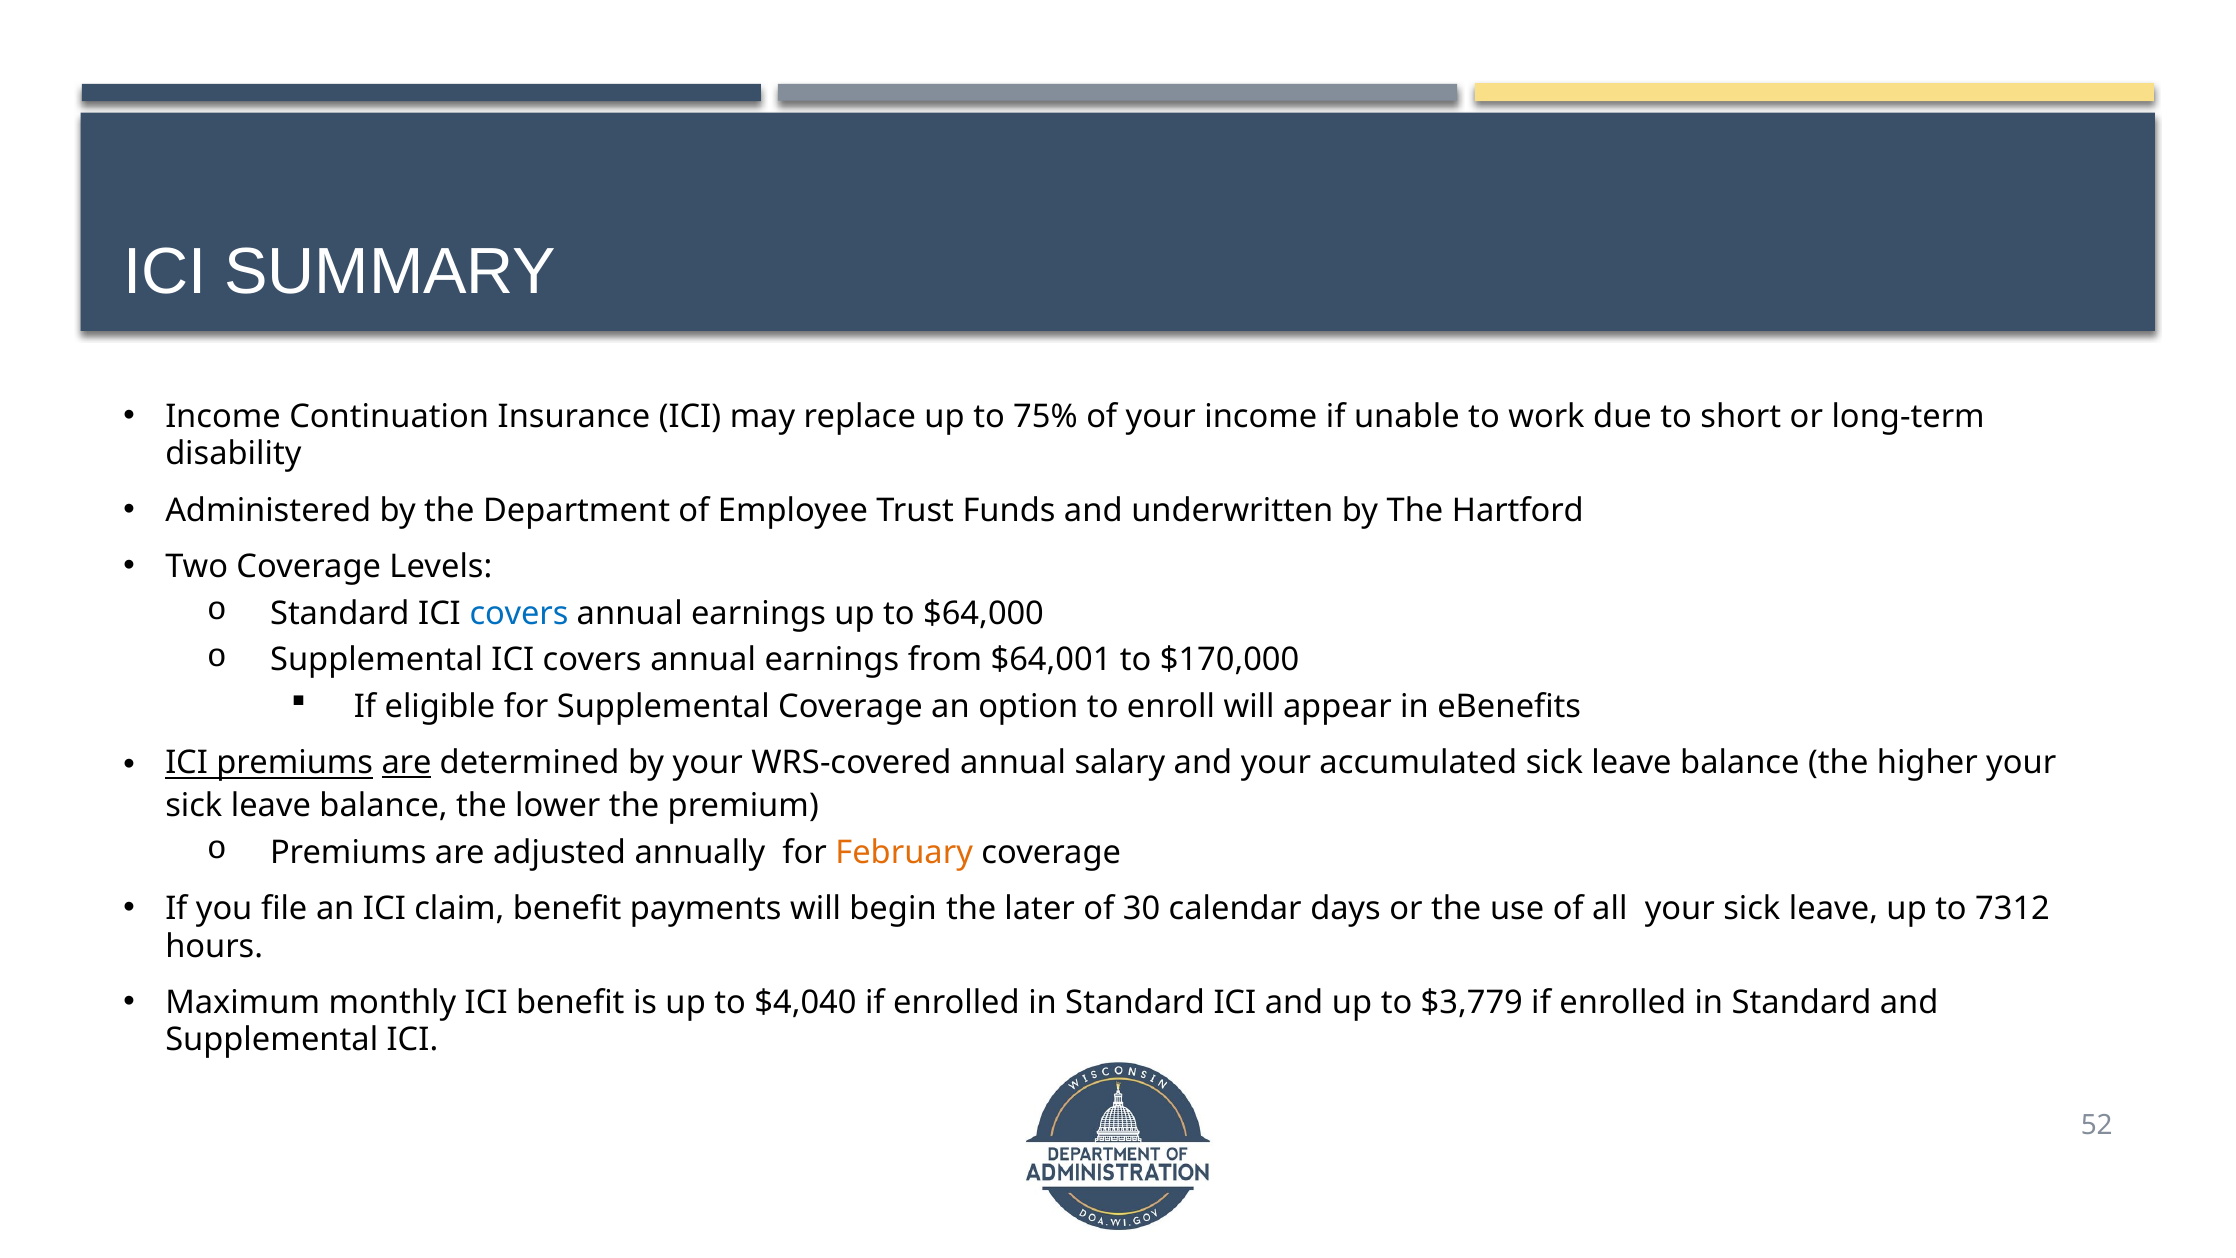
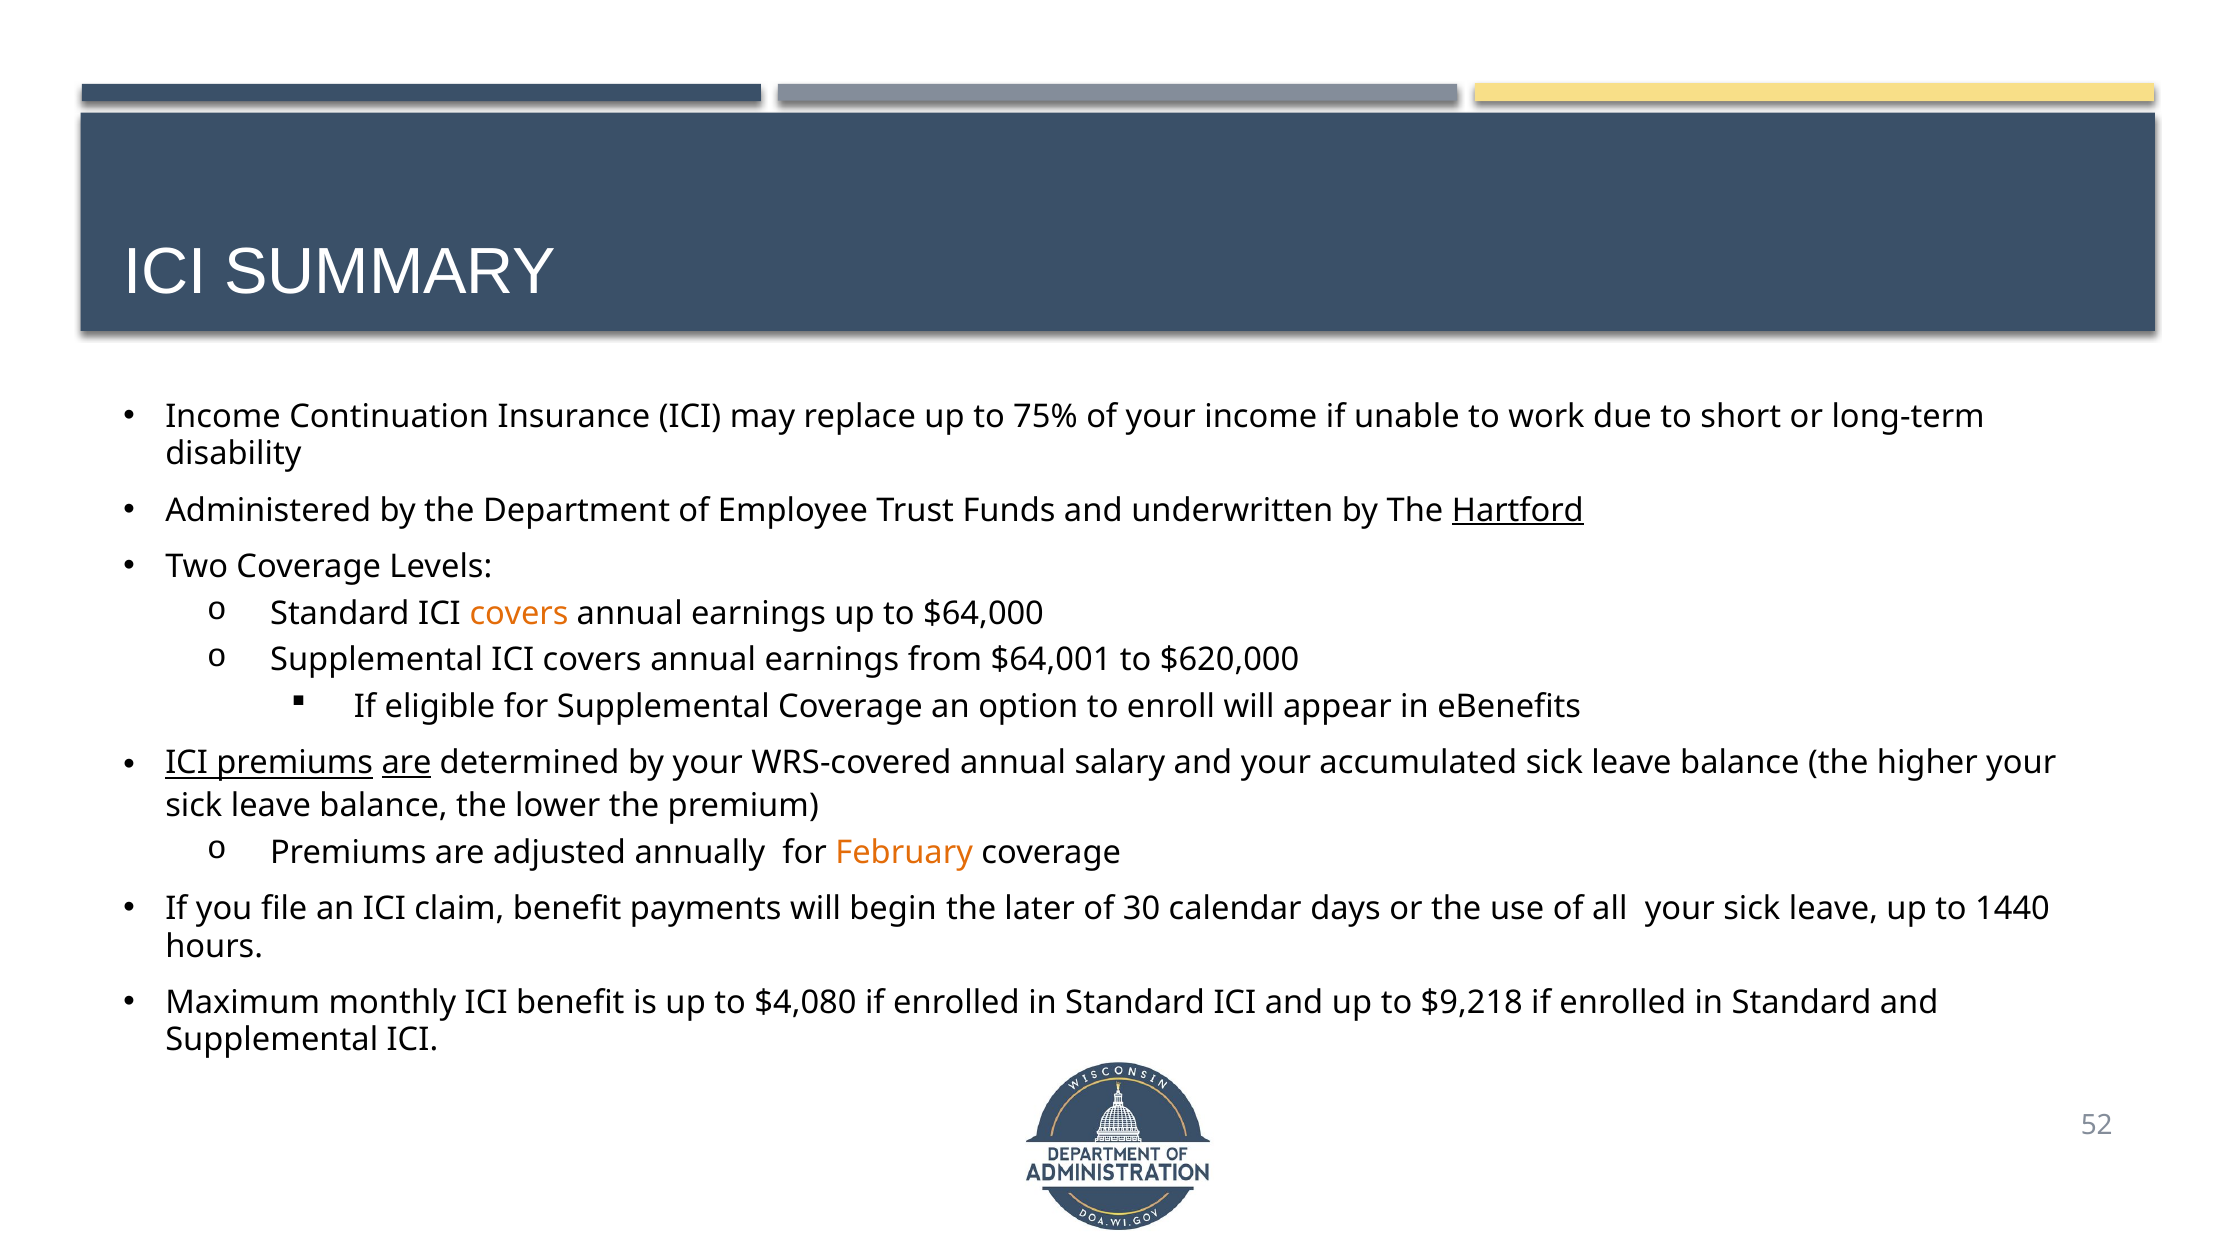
Hartford underline: none -> present (1518, 510)
covers colour: blue -> orange (519, 613)
$170,000: $170,000 -> $620,000 (1230, 660)
7312: 7312 -> 1440 (2013, 909)
$4,040: $4,040 -> $4,080 (805, 1002)
$3,779: $3,779 -> $9,218 (1472, 1002)
